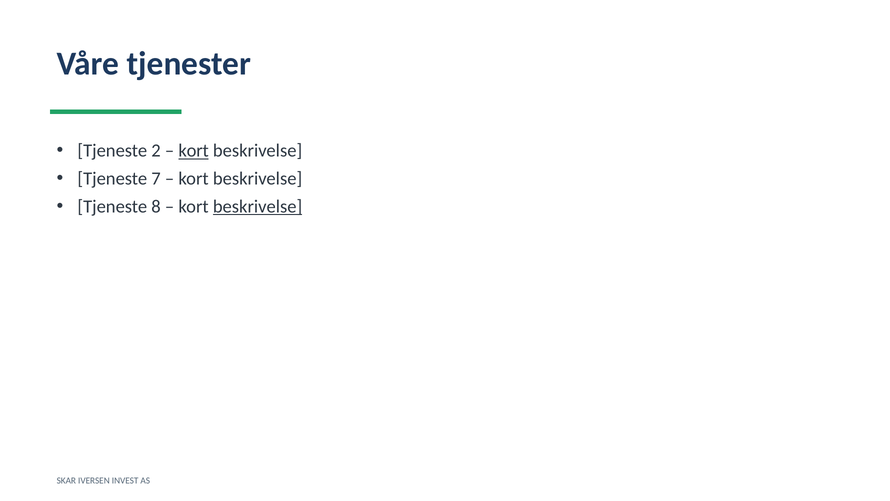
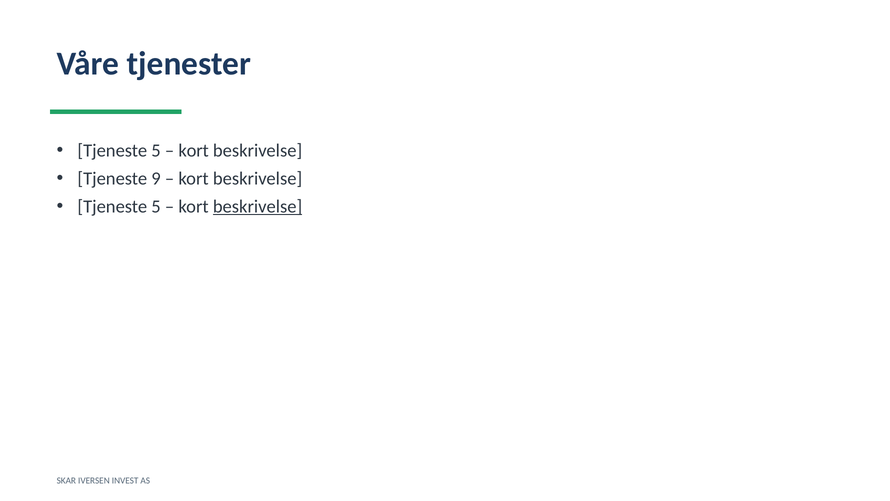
2: 2 -> 5 (156, 151)
kort underline: present -> none (194, 151)
7: 7 -> 9 (156, 179)
8: 8 -> 5 (156, 206)
